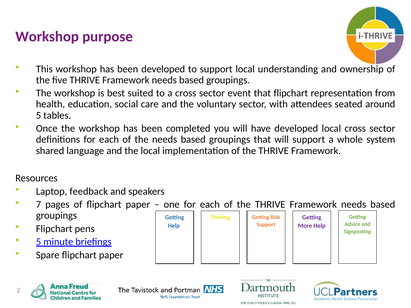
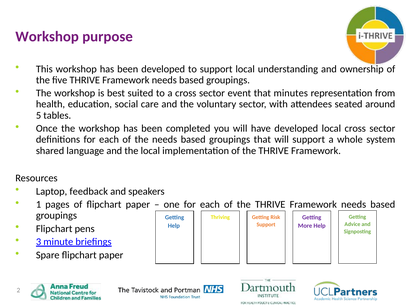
that flipchart: flipchart -> minutes (291, 93)
7: 7 -> 1 (39, 205)
5: 5 -> 3 (39, 242)
